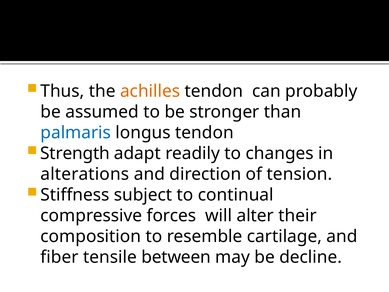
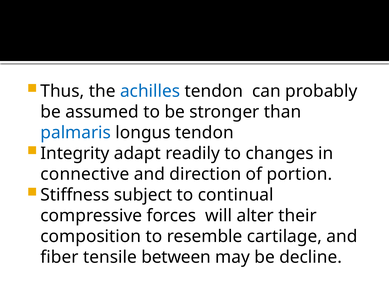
achilles colour: orange -> blue (150, 91)
Strength: Strength -> Integrity (75, 153)
alterations: alterations -> connective (85, 174)
tension: tension -> portion (299, 174)
